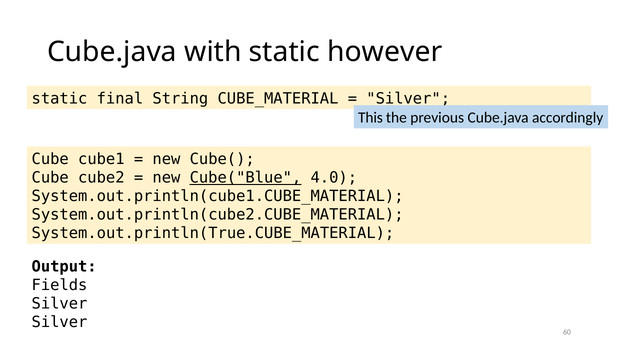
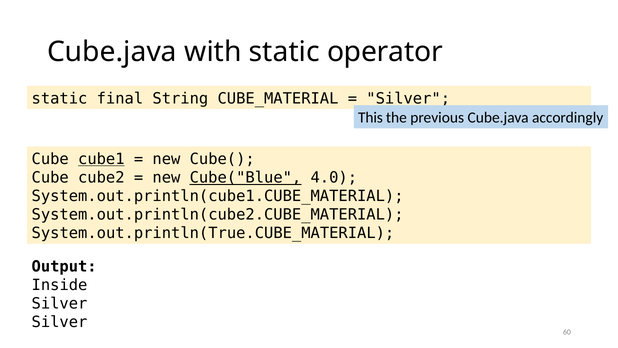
however: however -> operator (385, 52)
cube1 underline: none -> present (101, 159)
Fields: Fields -> Inside (60, 285)
